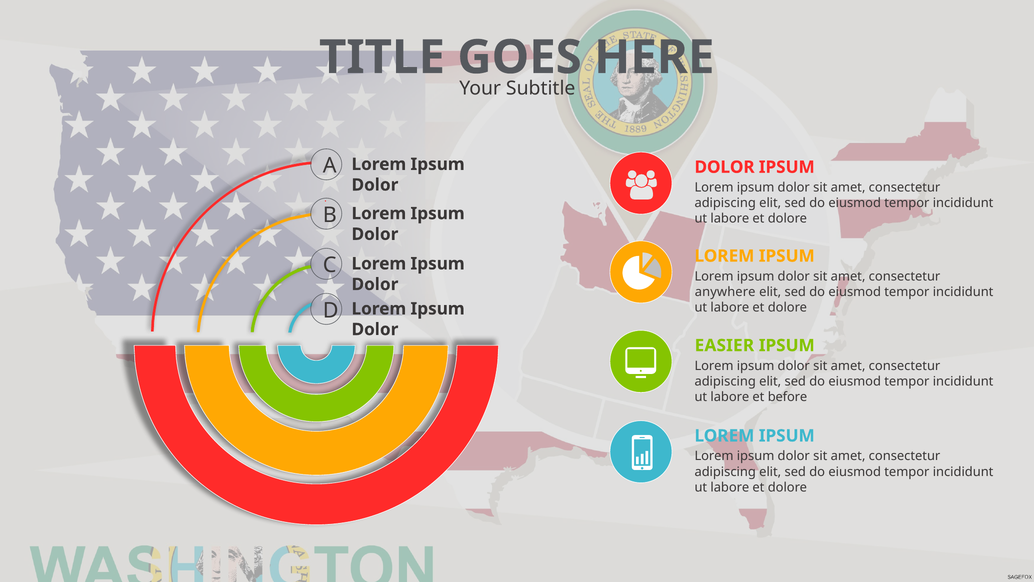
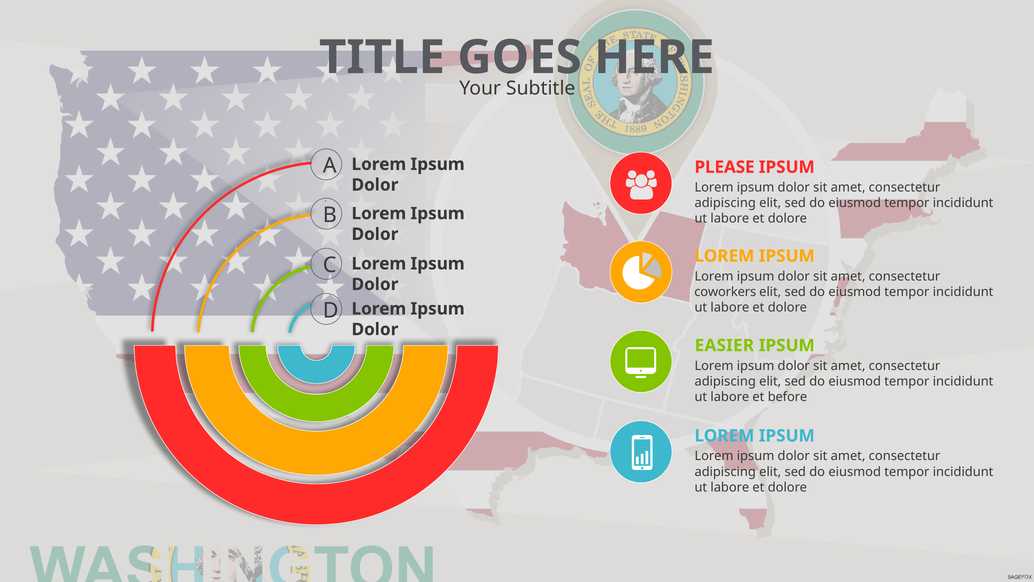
DOLOR: DOLOR -> PLEASE (725, 167)
anywhere: anywhere -> coworkers (725, 292)
